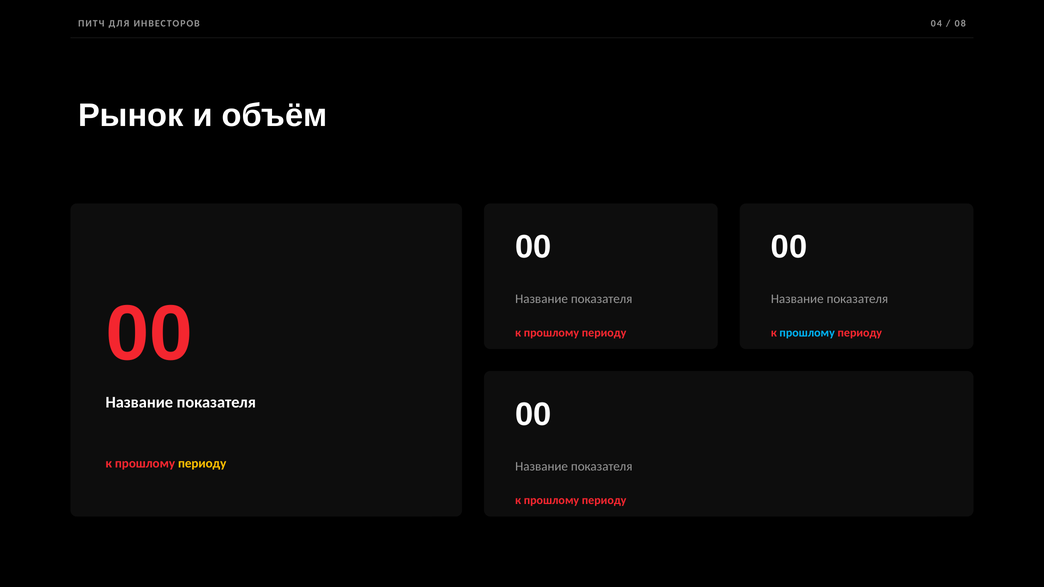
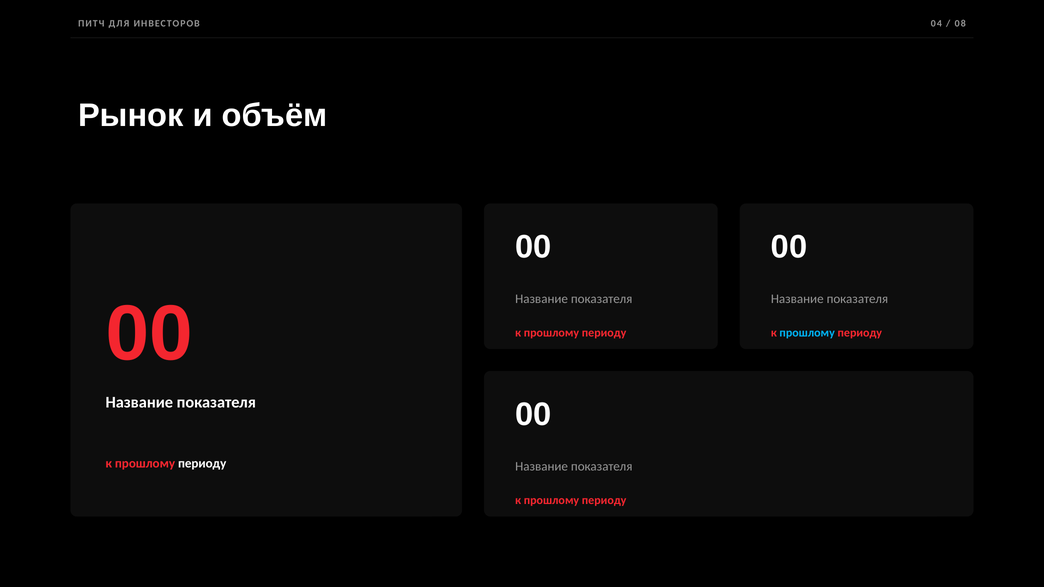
периоду colour: yellow -> white (202, 464)
